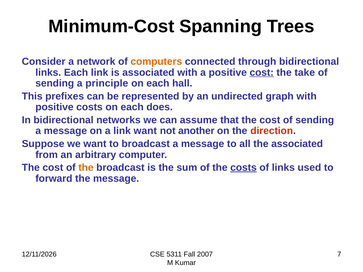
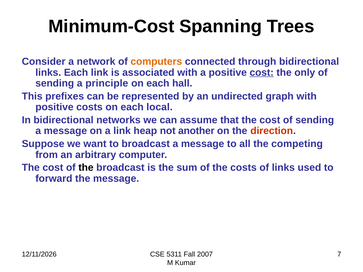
take: take -> only (305, 73)
does: does -> local (160, 107)
link want: want -> heap (145, 131)
the associated: associated -> competing (297, 144)
the colour: orange -> black (86, 168)
costs underline: present -> none (244, 168)
